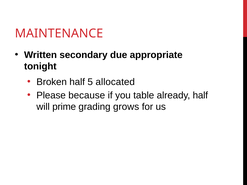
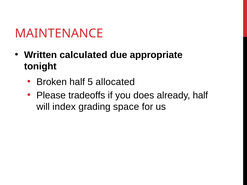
secondary: secondary -> calculated (83, 55)
because: because -> tradeoffs (87, 95)
table: table -> does (144, 95)
prime: prime -> index (64, 107)
grows: grows -> space (126, 107)
